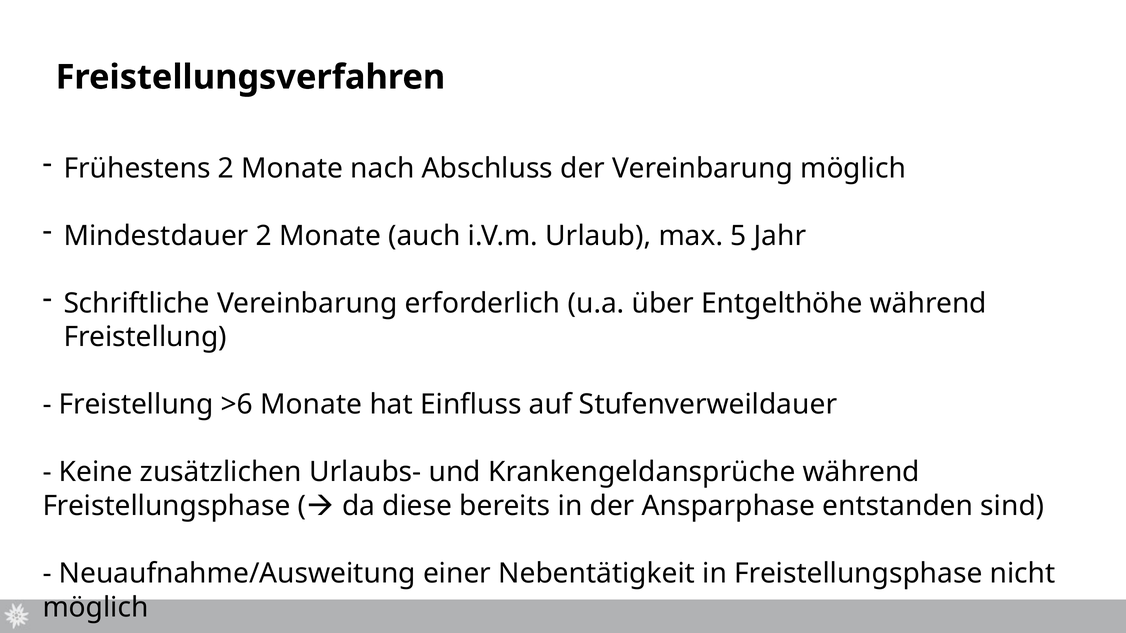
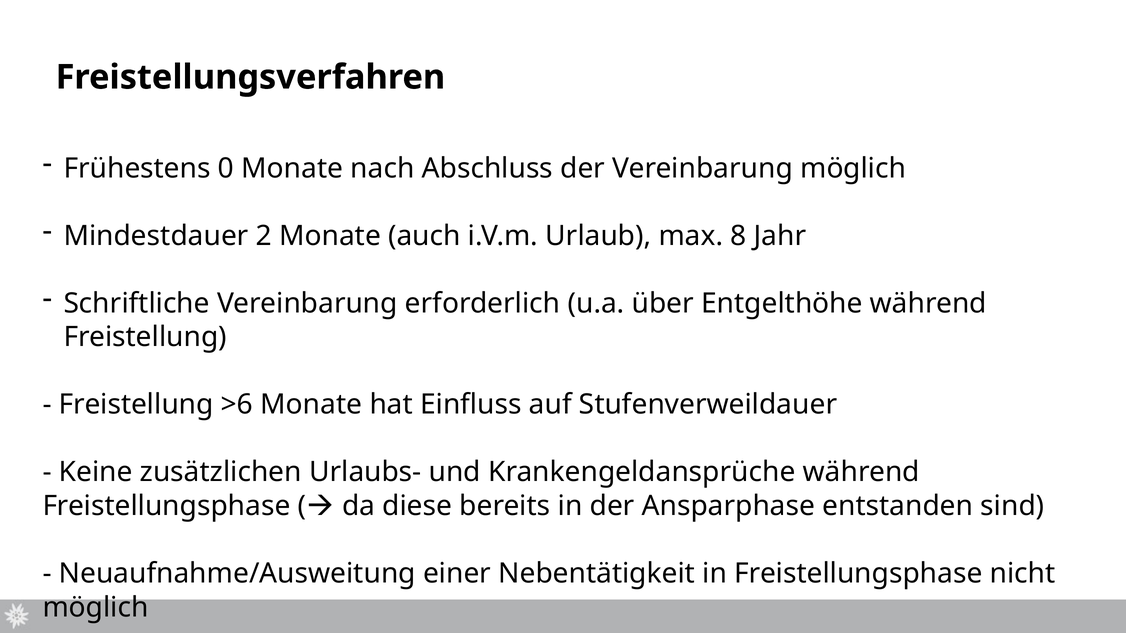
Frühestens 2: 2 -> 0 (226, 168)
5: 5 -> 8 (738, 236)
